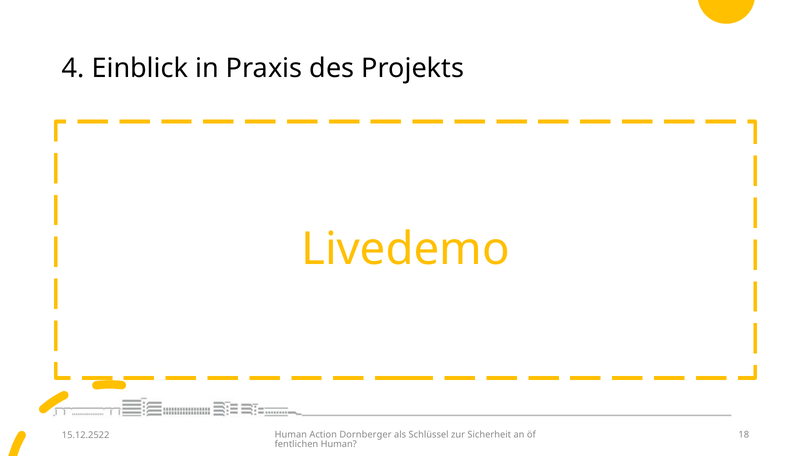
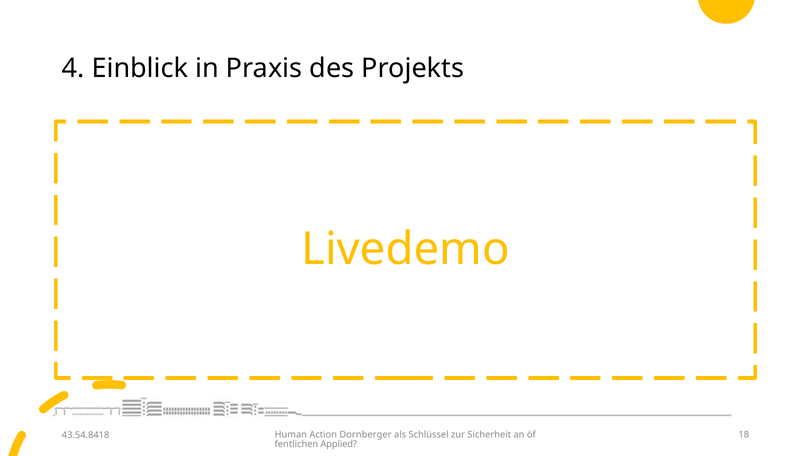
15.12.2522: 15.12.2522 -> 43.54.8418 (86, 436)
Human: Human -> Applied (339, 444)
